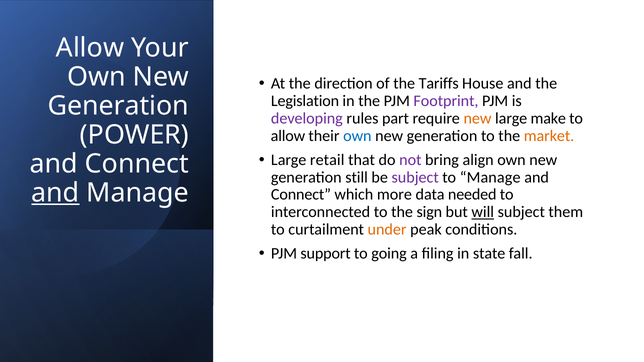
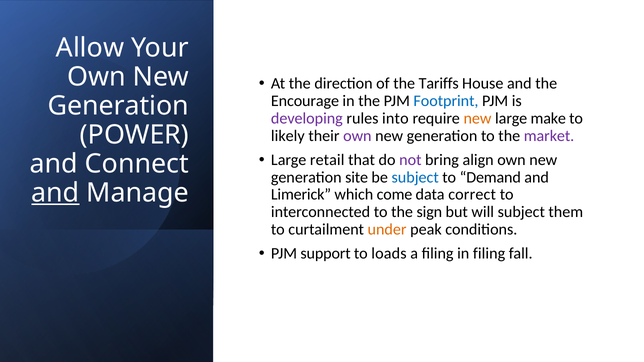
Legislation: Legislation -> Encourage (305, 101)
Footprint colour: purple -> blue (446, 101)
part: part -> into (395, 118)
allow: allow -> likely (288, 136)
own colour: blue -> purple (357, 136)
market colour: orange -> purple (549, 136)
still: still -> site (357, 177)
subject colour: purple -> blue (415, 177)
to Manage: Manage -> Demand (490, 177)
Connect: Connect -> Limerick (301, 195)
more: more -> come (395, 195)
needed: needed -> correct (472, 195)
will underline: present -> none (483, 212)
going: going -> loads (389, 254)
in state: state -> filing (489, 254)
